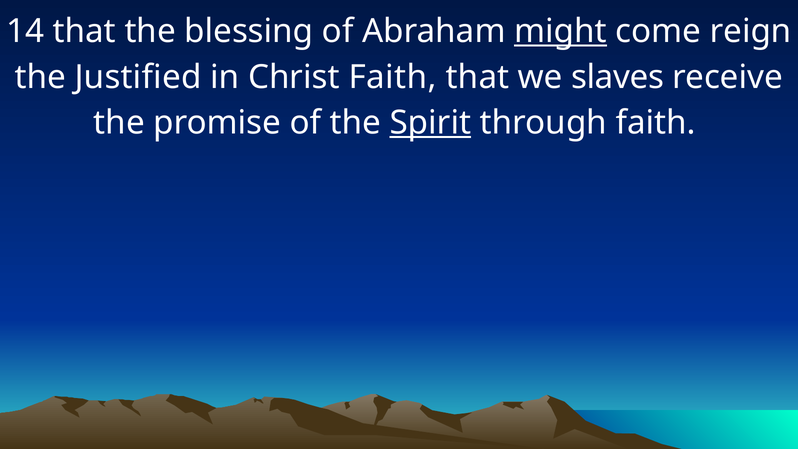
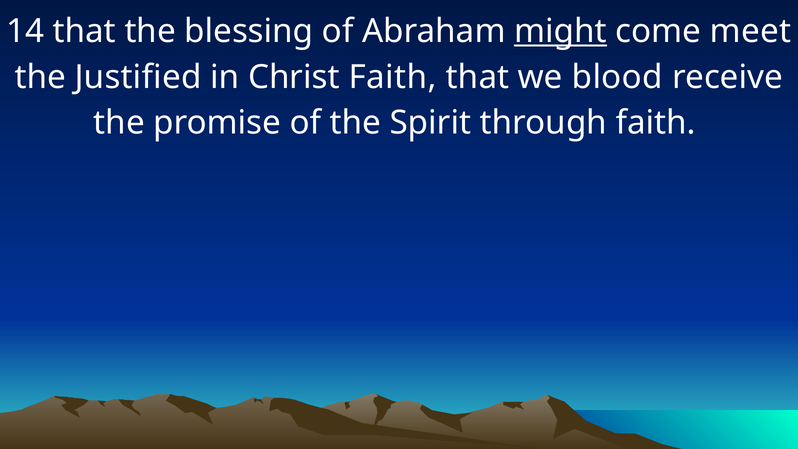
reign: reign -> meet (751, 31)
slaves: slaves -> blood (617, 77)
Spirit underline: present -> none (430, 123)
